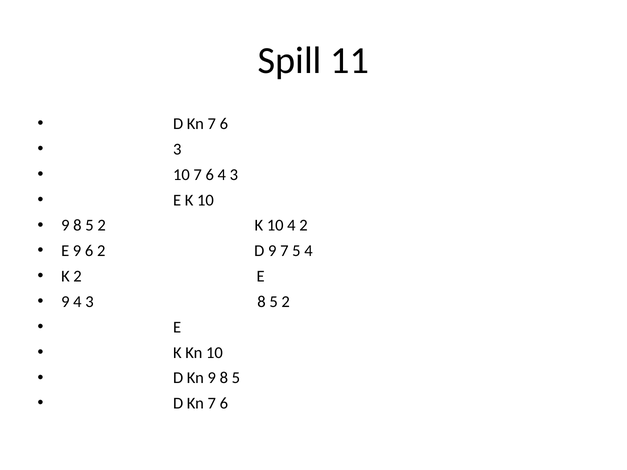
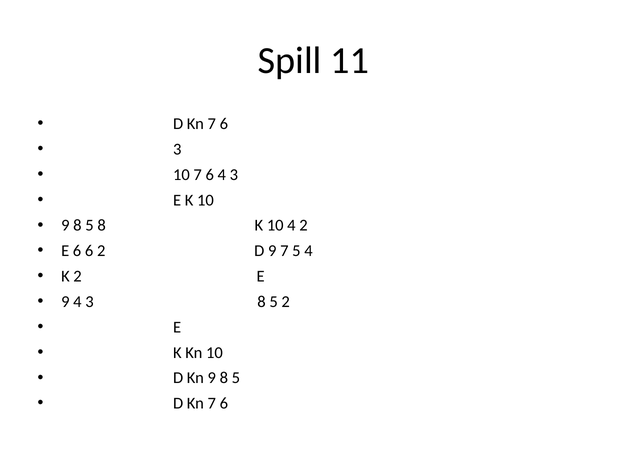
9 8 5 2: 2 -> 8 (102, 226)
E 9: 9 -> 6 (77, 251)
